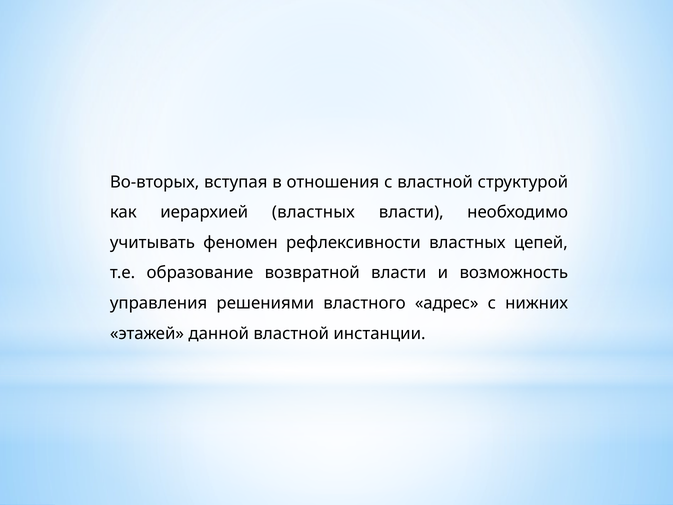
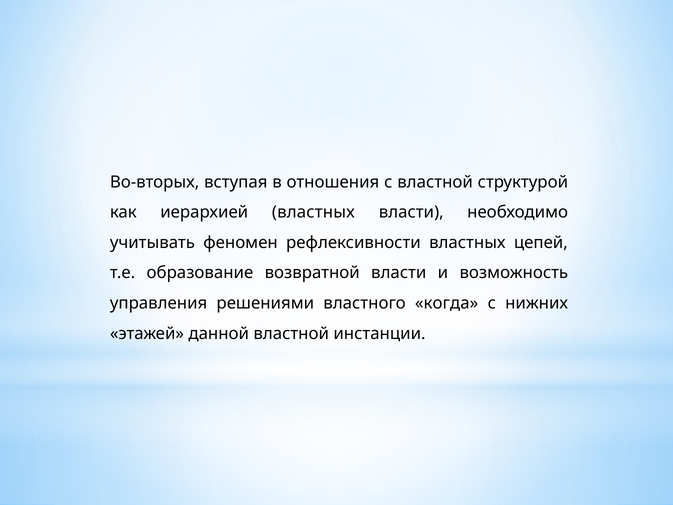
адрес: адрес -> когда (447, 303)
